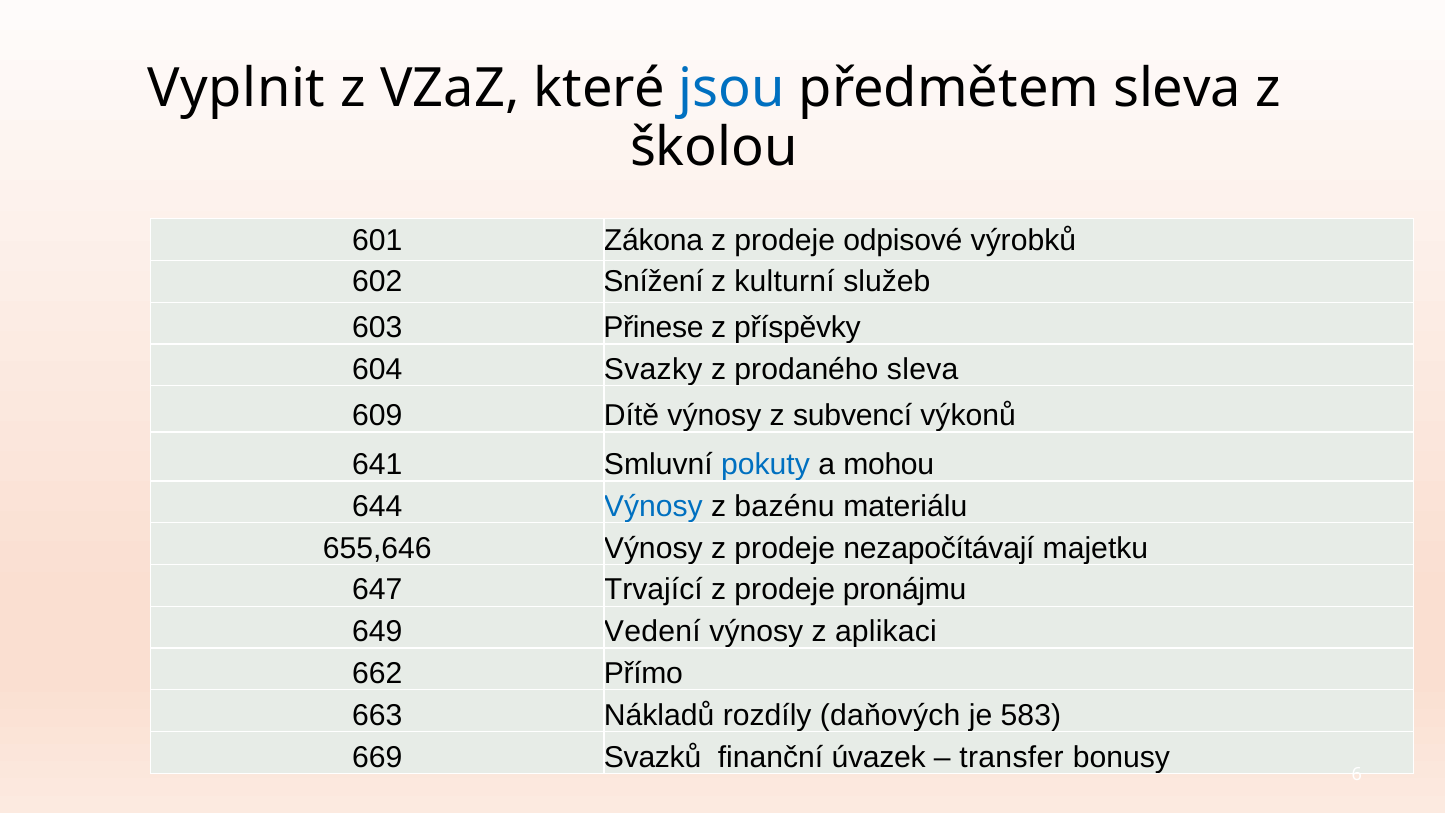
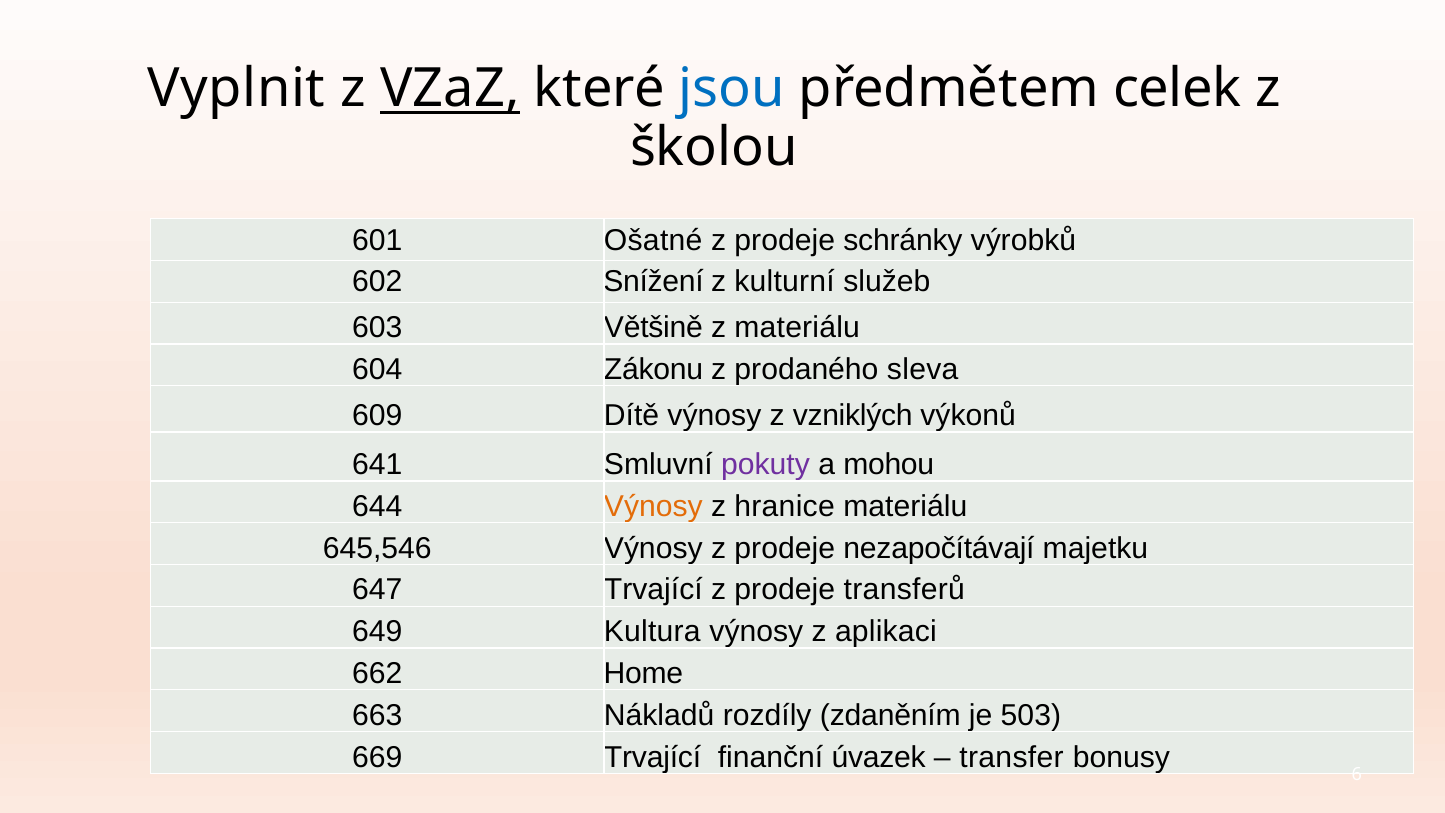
VZaZ underline: none -> present (450, 89)
předmětem sleva: sleva -> celek (1177, 89)
Zákona: Zákona -> Ošatné (653, 240)
odpisové: odpisové -> schránky (903, 240)
Přinese: Přinese -> Většině (653, 328)
z příspěvky: příspěvky -> materiálu (797, 328)
Svazky: Svazky -> Zákonu (653, 369)
subvencí: subvencí -> vzniklých (853, 416)
pokuty colour: blue -> purple (765, 465)
Výnosy colour: blue -> orange (653, 506)
bazénu: bazénu -> hranice (785, 506)
655,646: 655,646 -> 645,546 (377, 548)
pronájmu: pronájmu -> transferů (904, 590)
Vedení: Vedení -> Kultura (652, 632)
Přímo: Přímo -> Home (643, 673)
daňových: daňových -> zdaněním (890, 715)
583: 583 -> 503 (1031, 715)
669 Svazků: Svazků -> Trvající (653, 757)
